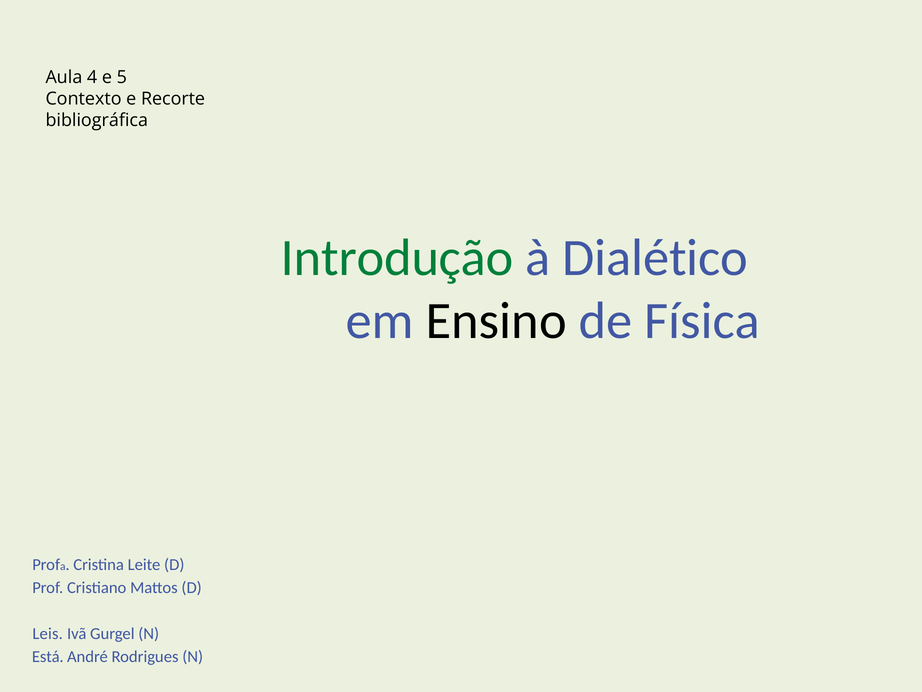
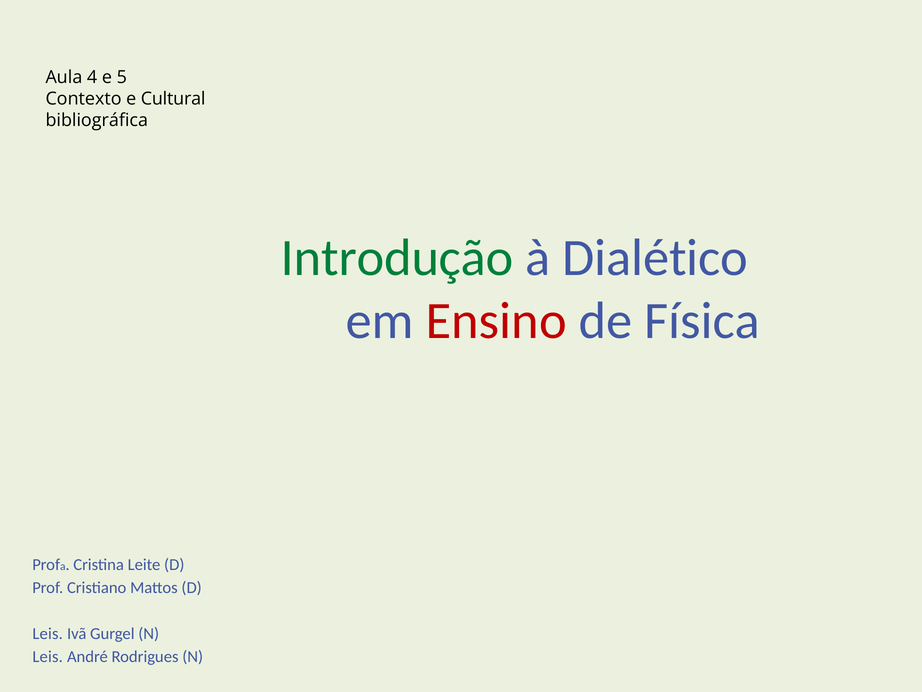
Recorte: Recorte -> Cultural (173, 99)
Ensino colour: black -> red (496, 321)
Está: Está -> Leis (48, 656)
